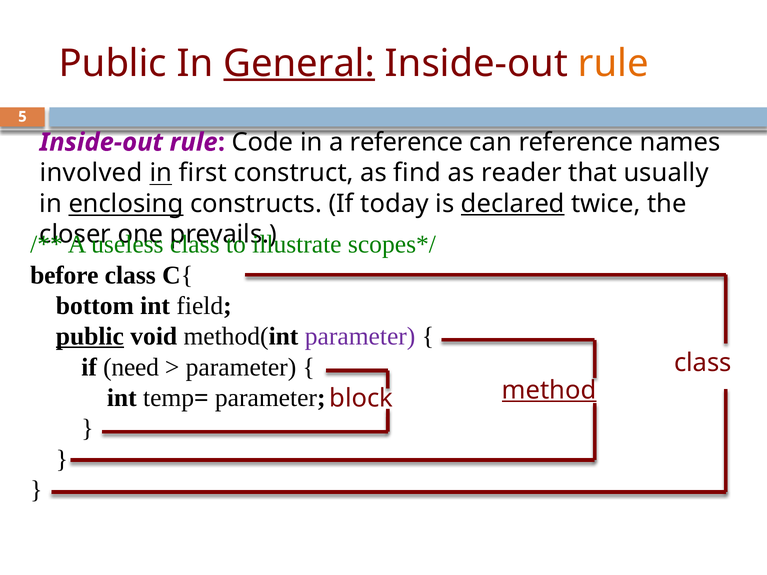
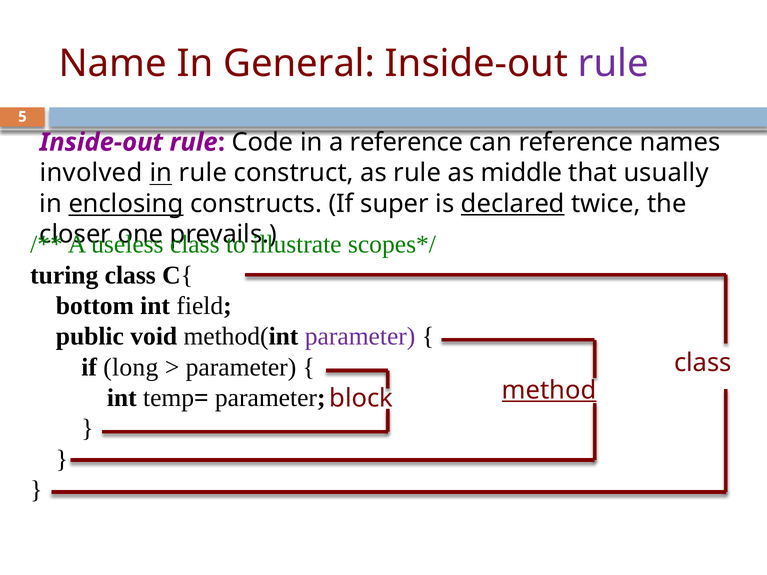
Public: Public -> Name (113, 63)
General underline: present -> none (299, 63)
rule colour: orange -> purple (613, 63)
in first: first -> rule (203, 173)
as find: find -> rule (417, 173)
reader: reader -> middle (522, 173)
today: today -> super (395, 204)
before: before -> turing (64, 275)
public underline: present -> none (90, 337)
need: need -> long (131, 367)
